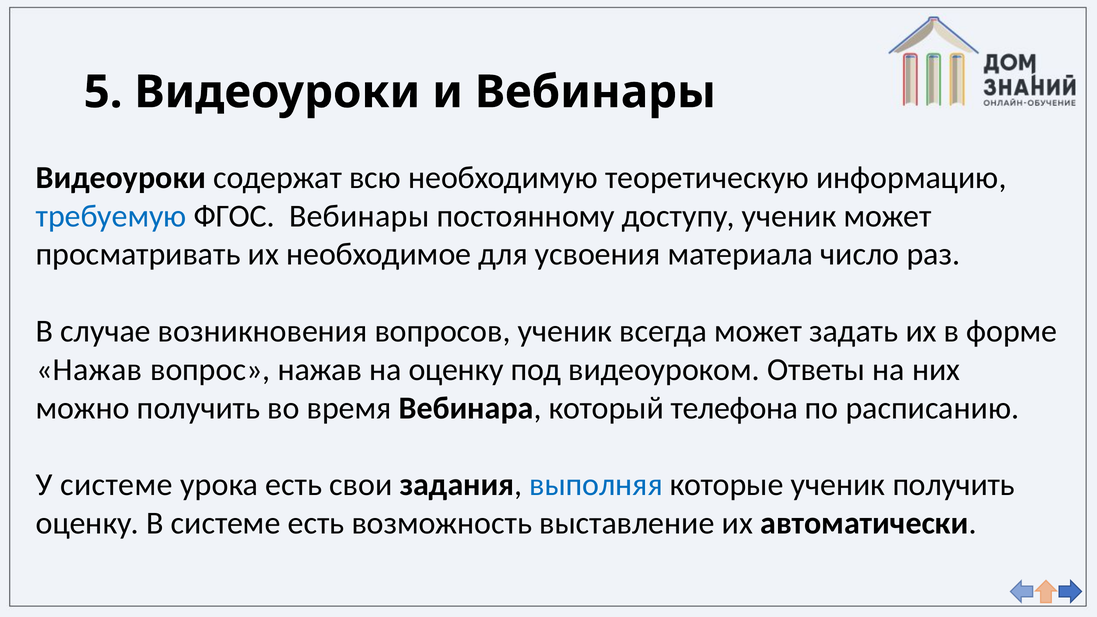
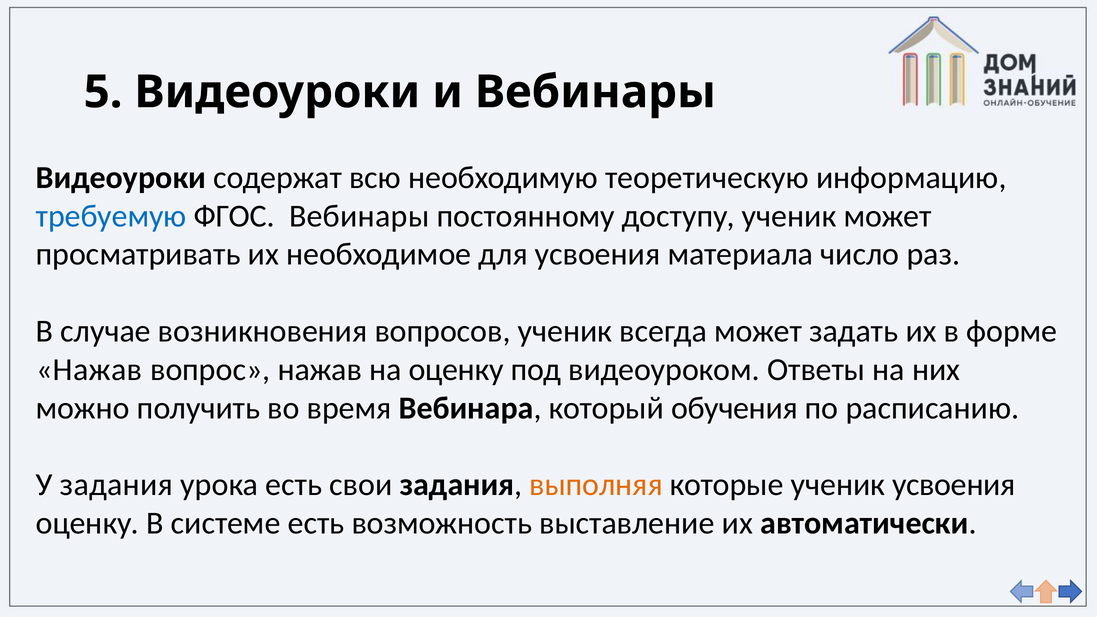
телефона: телефона -> обучения (734, 408)
У системе: системе -> задания (116, 485)
выполняя colour: blue -> orange (596, 485)
ученик получить: получить -> усвоения (954, 485)
